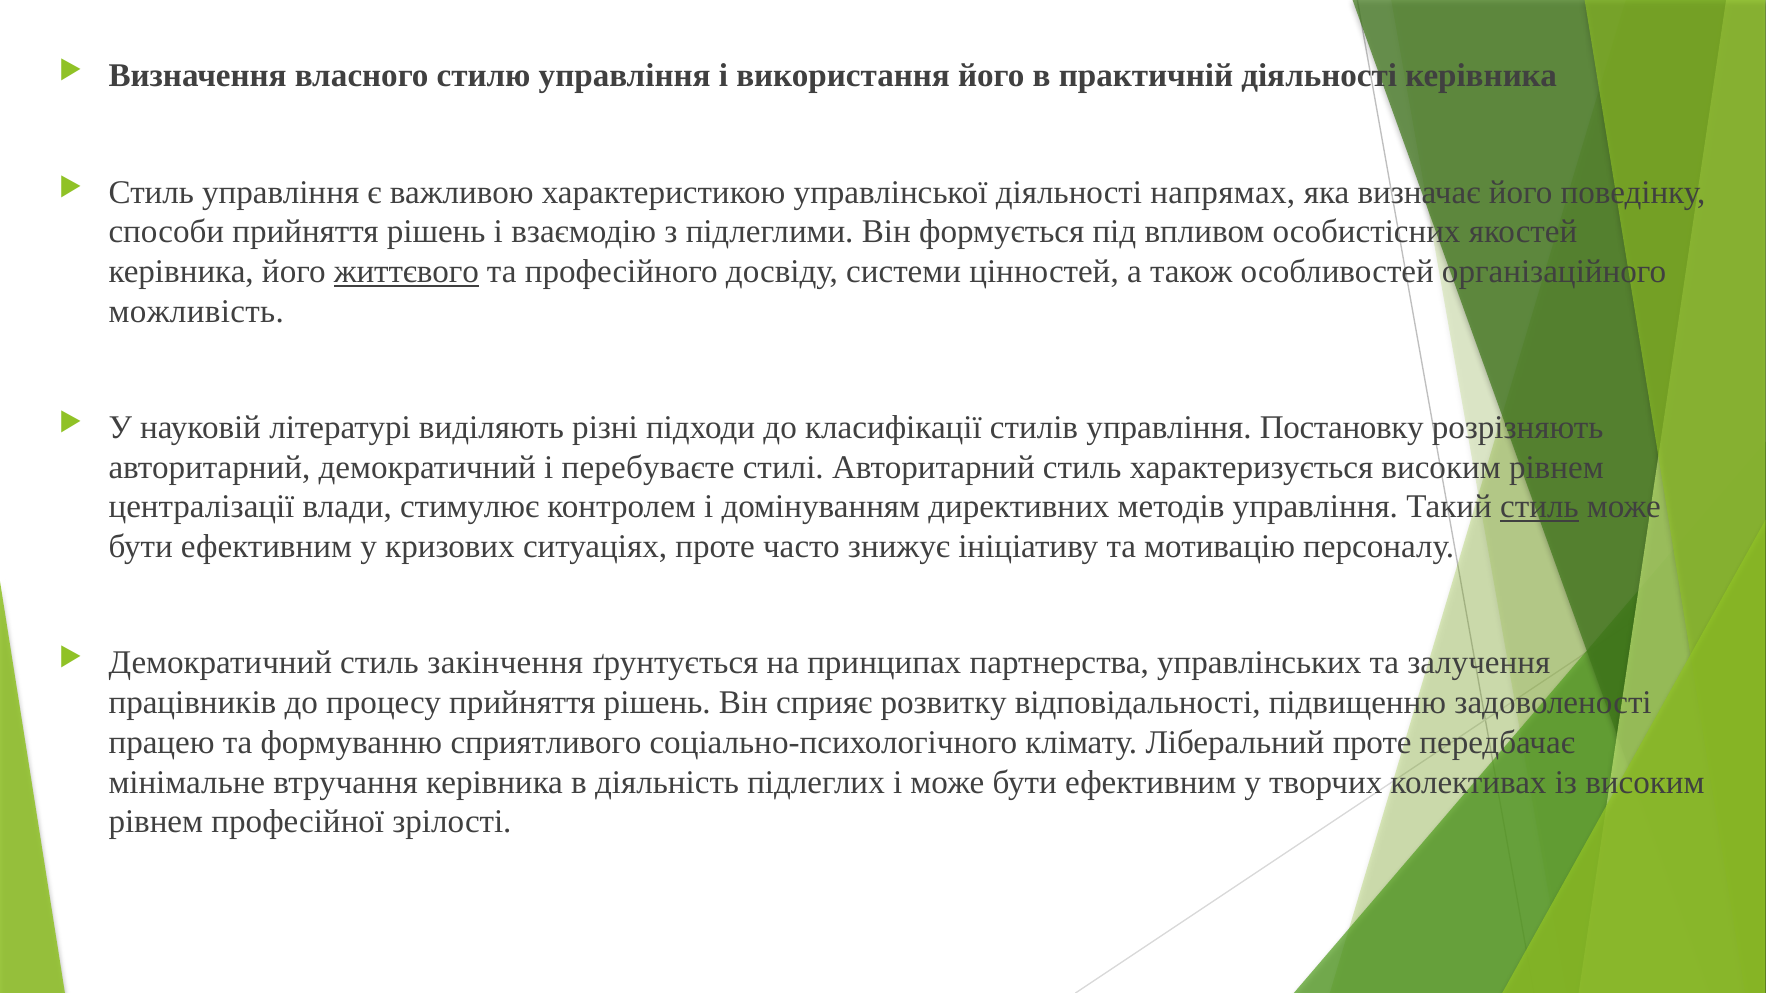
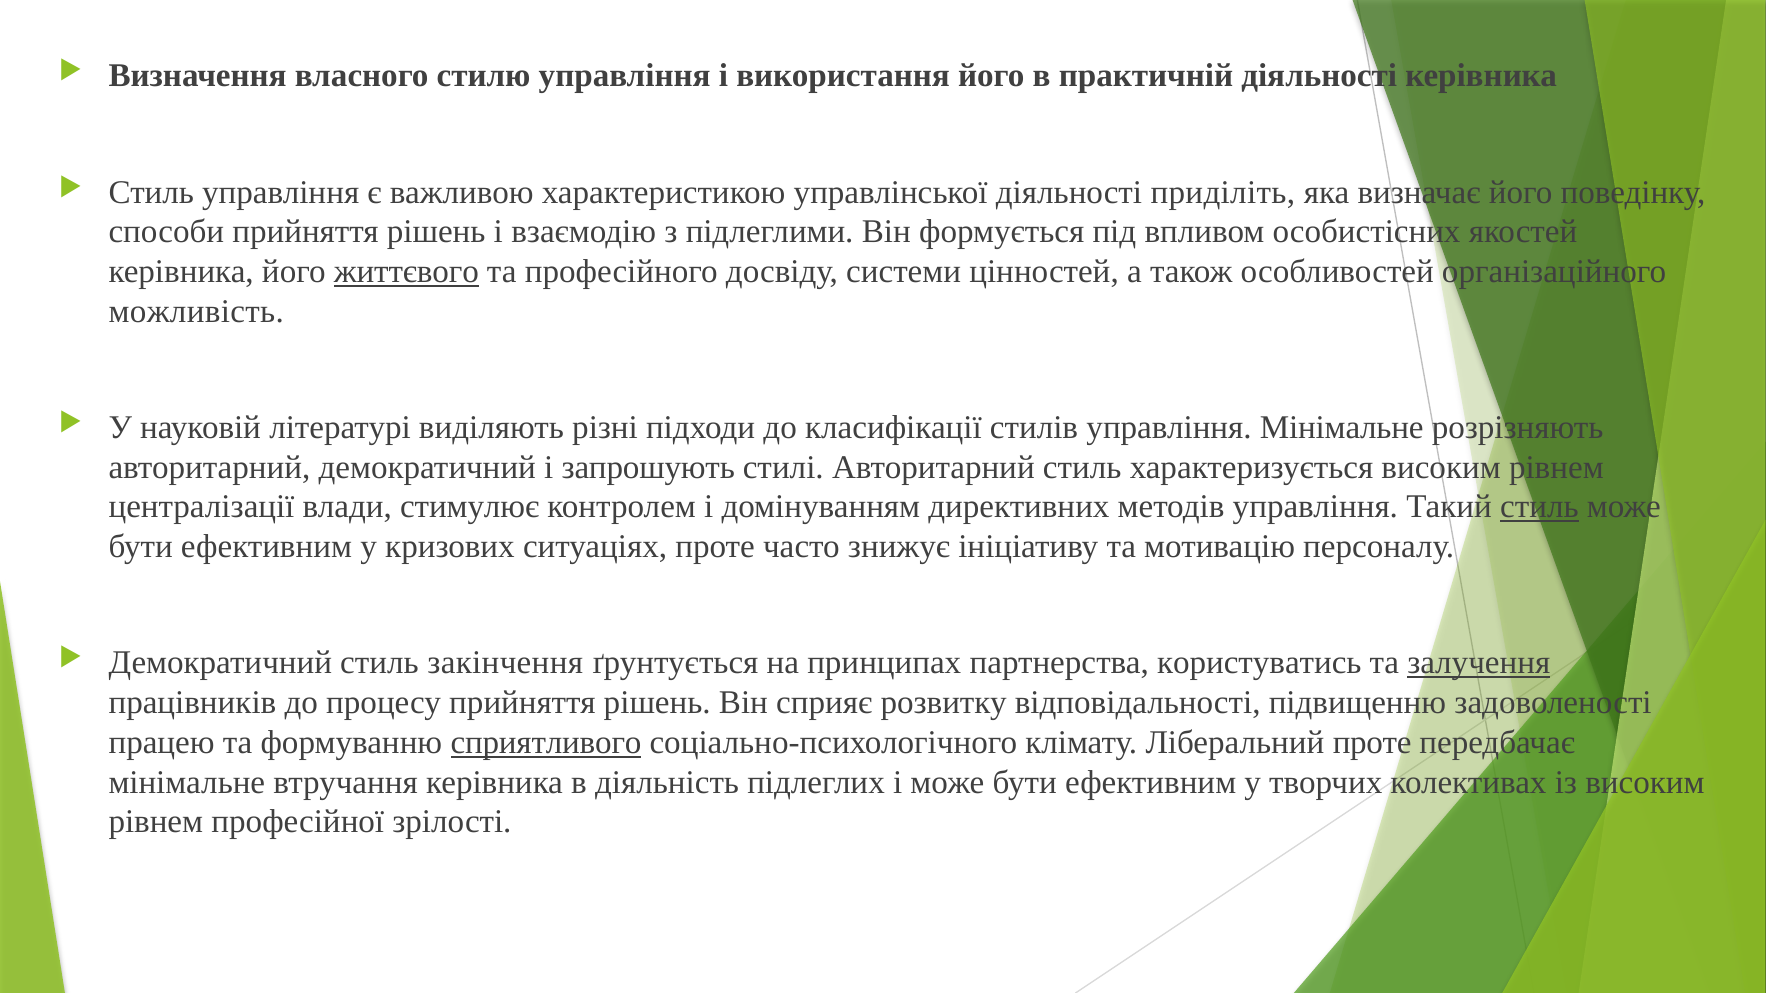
напрямах: напрямах -> приділіть (1223, 192)
управління Постановку: Постановку -> Мінімальне (1342, 428)
перебуваєте: перебуваєте -> запрошують (648, 468)
управлінських: управлінських -> користуватись (1259, 663)
залучення underline: none -> present (1479, 663)
сприятливого underline: none -> present (546, 743)
